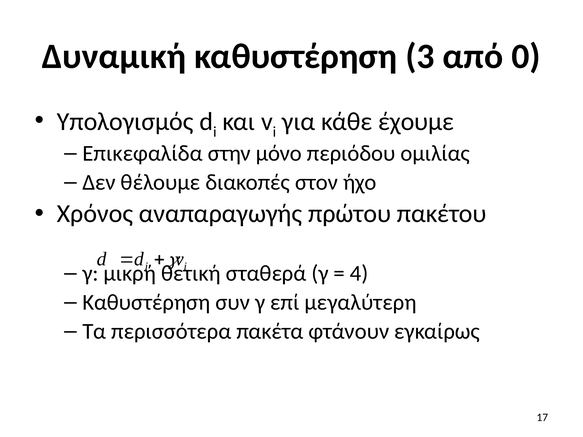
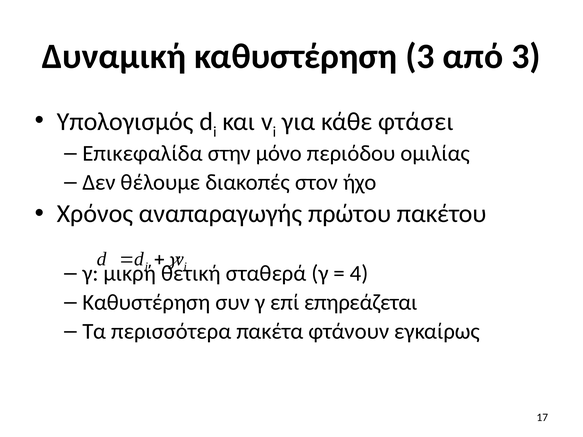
από 0: 0 -> 3 (526, 56)
έχουμε: έχουμε -> φτάσει (416, 122)
μεγαλύτερη: μεγαλύτερη -> επηρεάζεται (361, 302)
